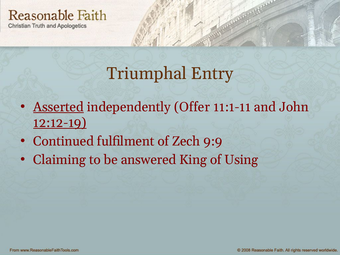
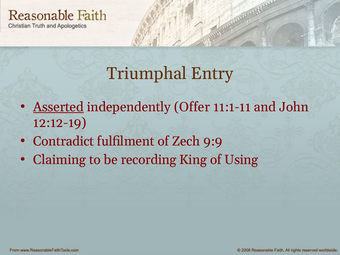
12:12-19 underline: present -> none (60, 123)
Continued: Continued -> Contradict (64, 141)
answered: answered -> recording (149, 160)
